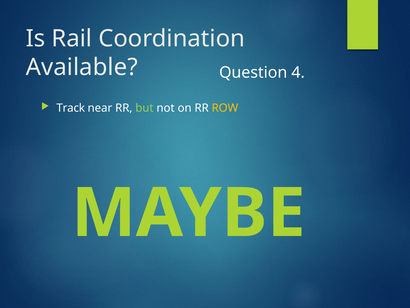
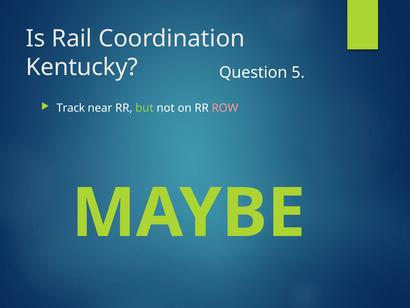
Available: Available -> Kentucky (82, 67)
4: 4 -> 5 (298, 72)
ROW colour: yellow -> pink (225, 108)
